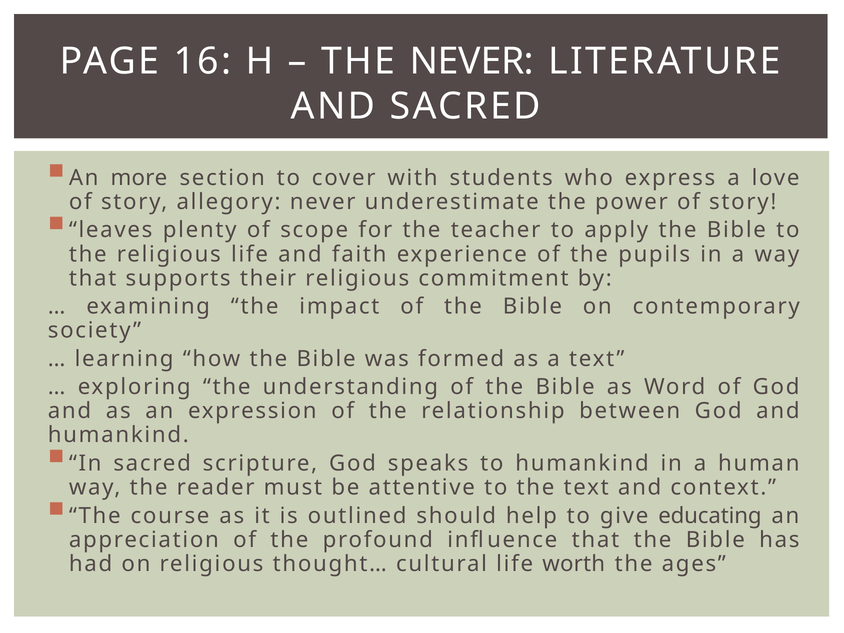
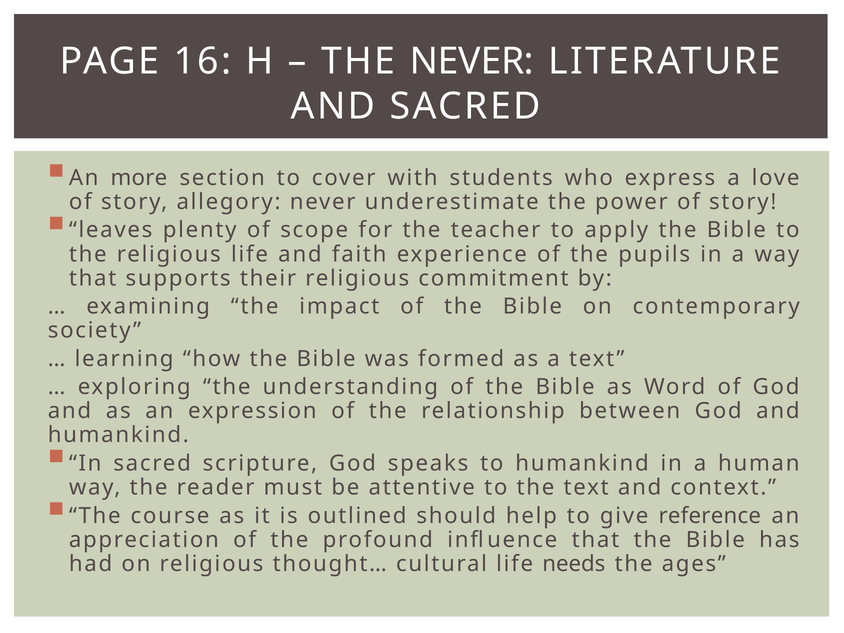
educating: educating -> reference (710, 516)
worth: worth -> needs (574, 564)
